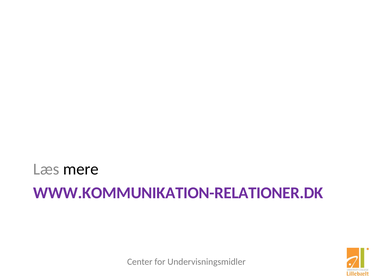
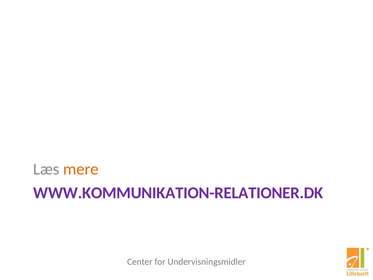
mere colour: black -> orange (81, 169)
